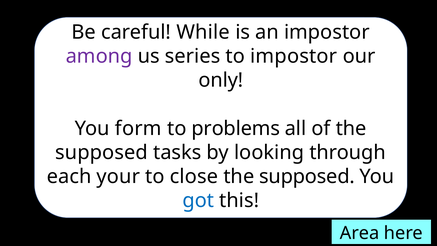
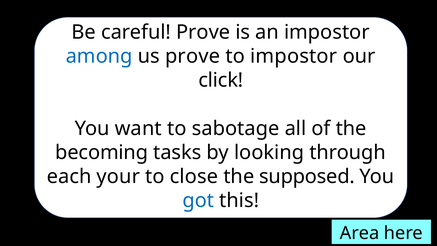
careful While: While -> Prove (203, 32)
among colour: purple -> blue (99, 56)
us series: series -> prove (193, 56)
only: only -> click (221, 80)
form: form -> want (138, 128)
problems: problems -> sabotage (236, 128)
supposed: supposed -> becoming (102, 152)
